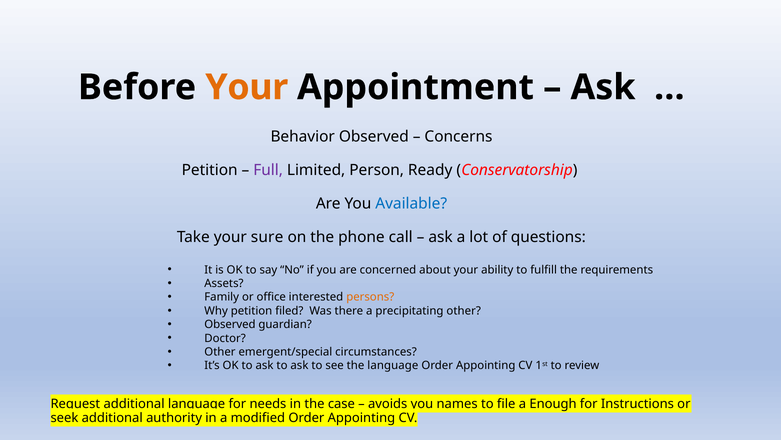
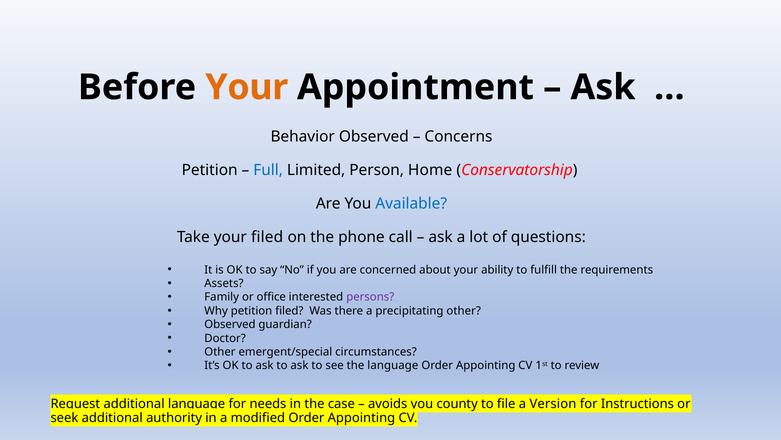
Full colour: purple -> blue (268, 170)
Ready: Ready -> Home (430, 170)
your sure: sure -> filed (267, 237)
persons colour: orange -> purple (370, 297)
names: names -> county (457, 403)
Enough: Enough -> Version (553, 403)
